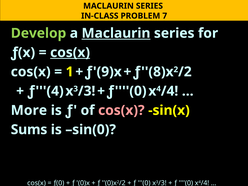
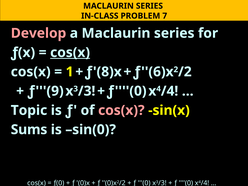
Develop colour: light green -> pink (39, 33)
Maclaurin underline: present -> none (116, 33)
9)x: 9)x -> 8)x (107, 72)
8)x: 8)x -> 6)x (157, 72)
ƒ 4: 4 -> 9 (50, 91)
More: More -> Topic (29, 110)
